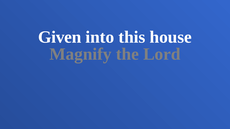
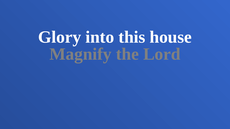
Given: Given -> Glory (60, 37)
